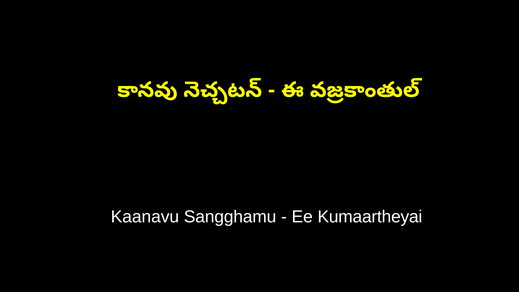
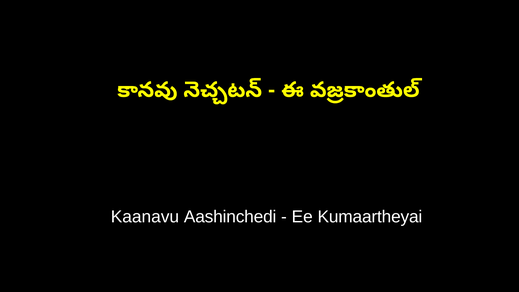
Sangghamu: Sangghamu -> Aashinchedi (230, 217)
